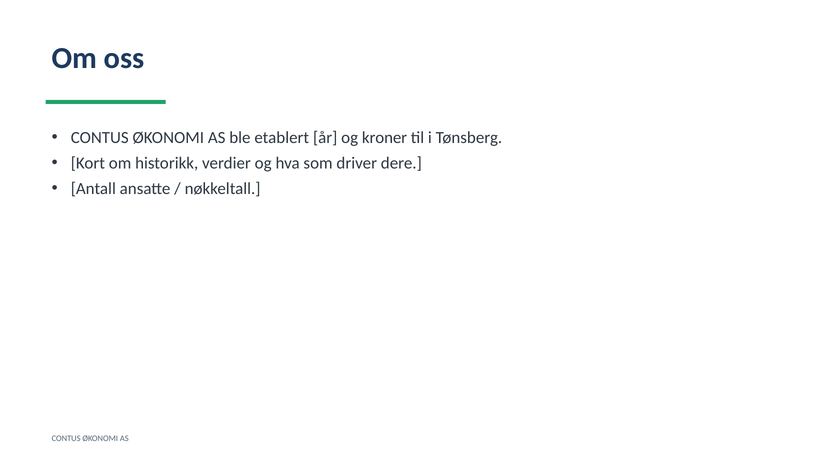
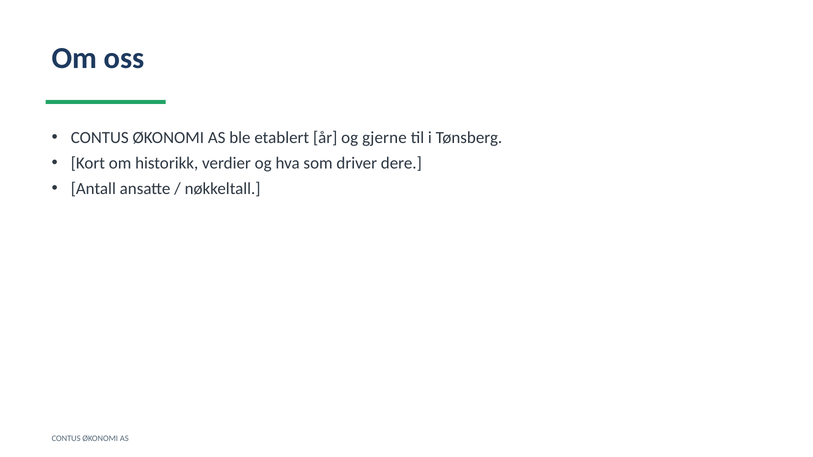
kroner: kroner -> gjerne (384, 138)
